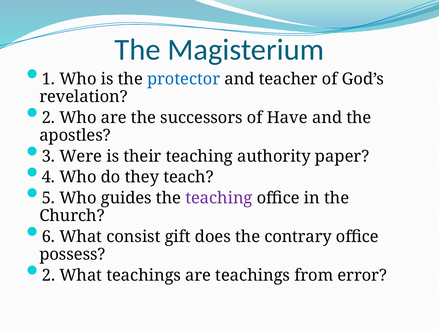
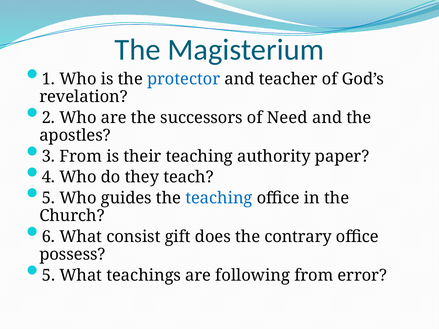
Have: Have -> Need (287, 118)
3 Were: Were -> From (81, 156)
teaching colour: purple -> blue (219, 198)
2: 2 -> 5 (48, 276)
are teachings: teachings -> following (253, 276)
